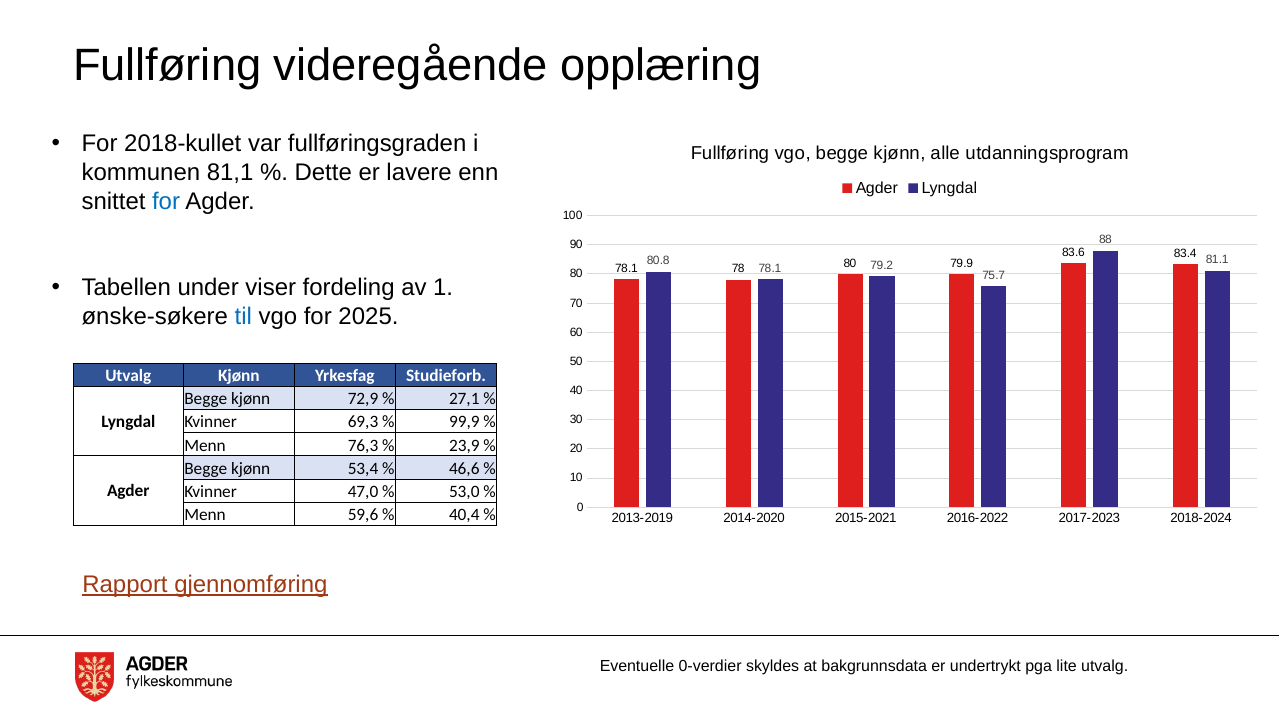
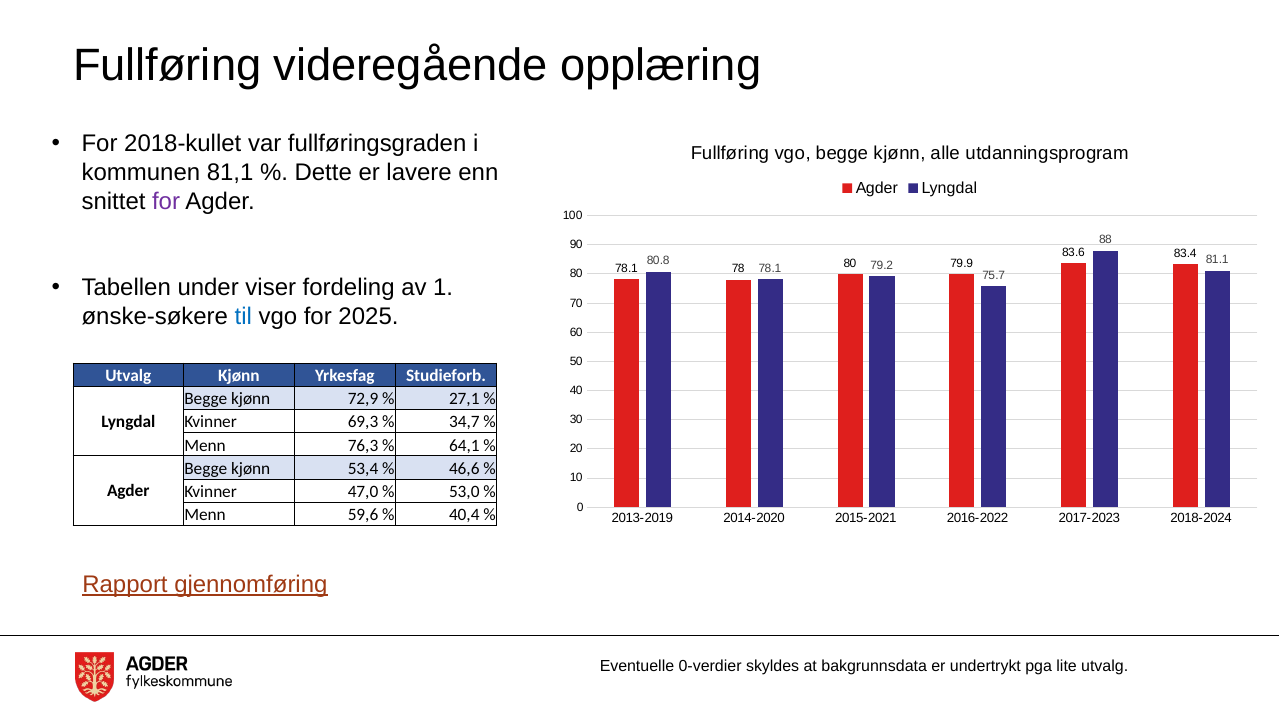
for colour: blue -> purple (166, 201)
99,9: 99,9 -> 34,7 (464, 422)
23,9: 23,9 -> 64,1 (464, 445)
